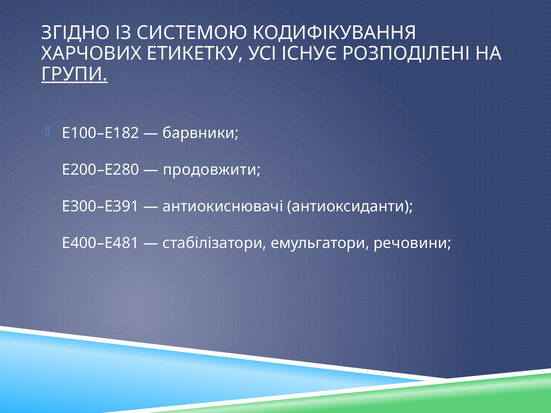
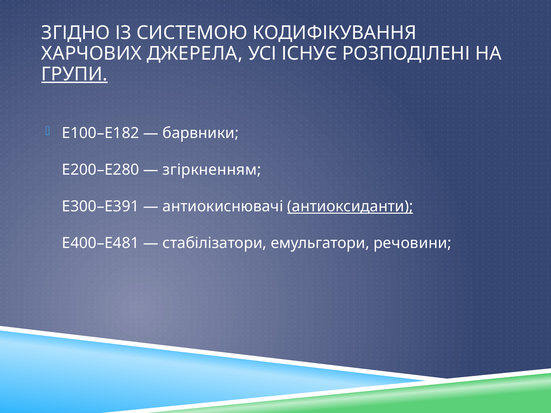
ЕТИКЕТКУ: ЕТИКЕТКУ -> ДЖЕРЕЛА (195, 53)
продовжити: продовжити -> згіркненням (212, 170)
антиоксиданти underline: none -> present (350, 207)
